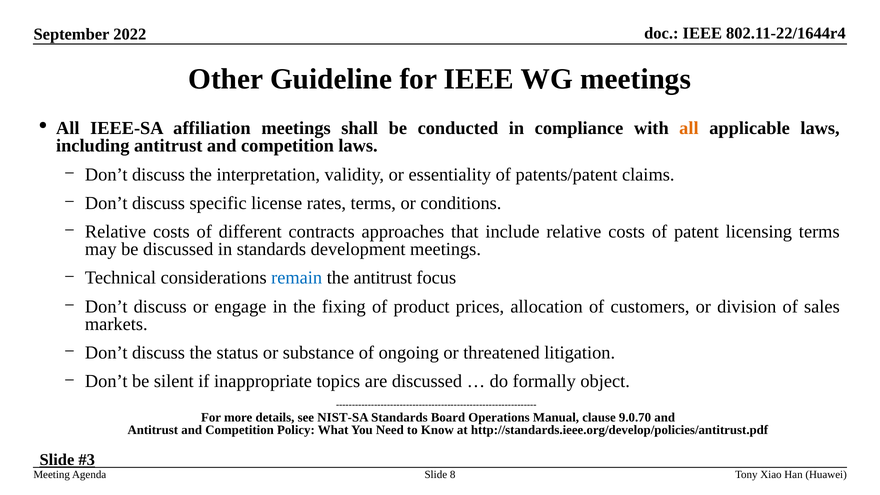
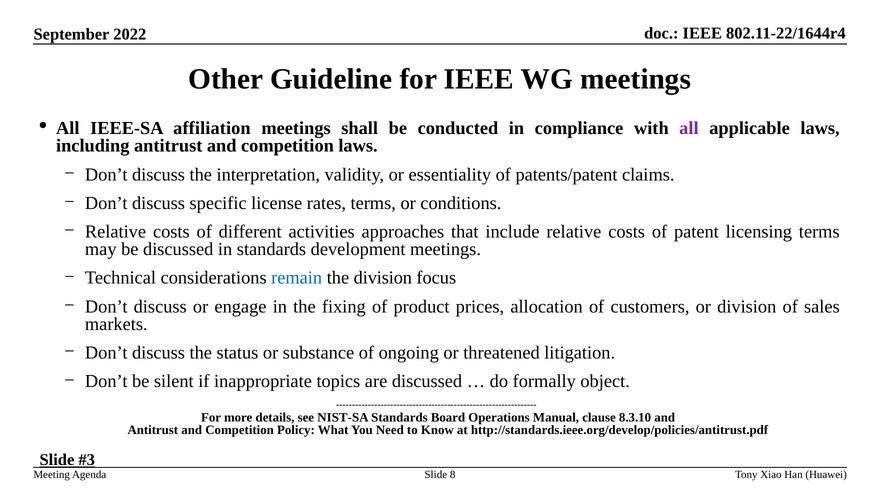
all colour: orange -> purple (689, 128)
contracts: contracts -> activities (322, 232)
the antitrust: antitrust -> division (383, 278)
9.0.70: 9.0.70 -> 8.3.10 (635, 418)
